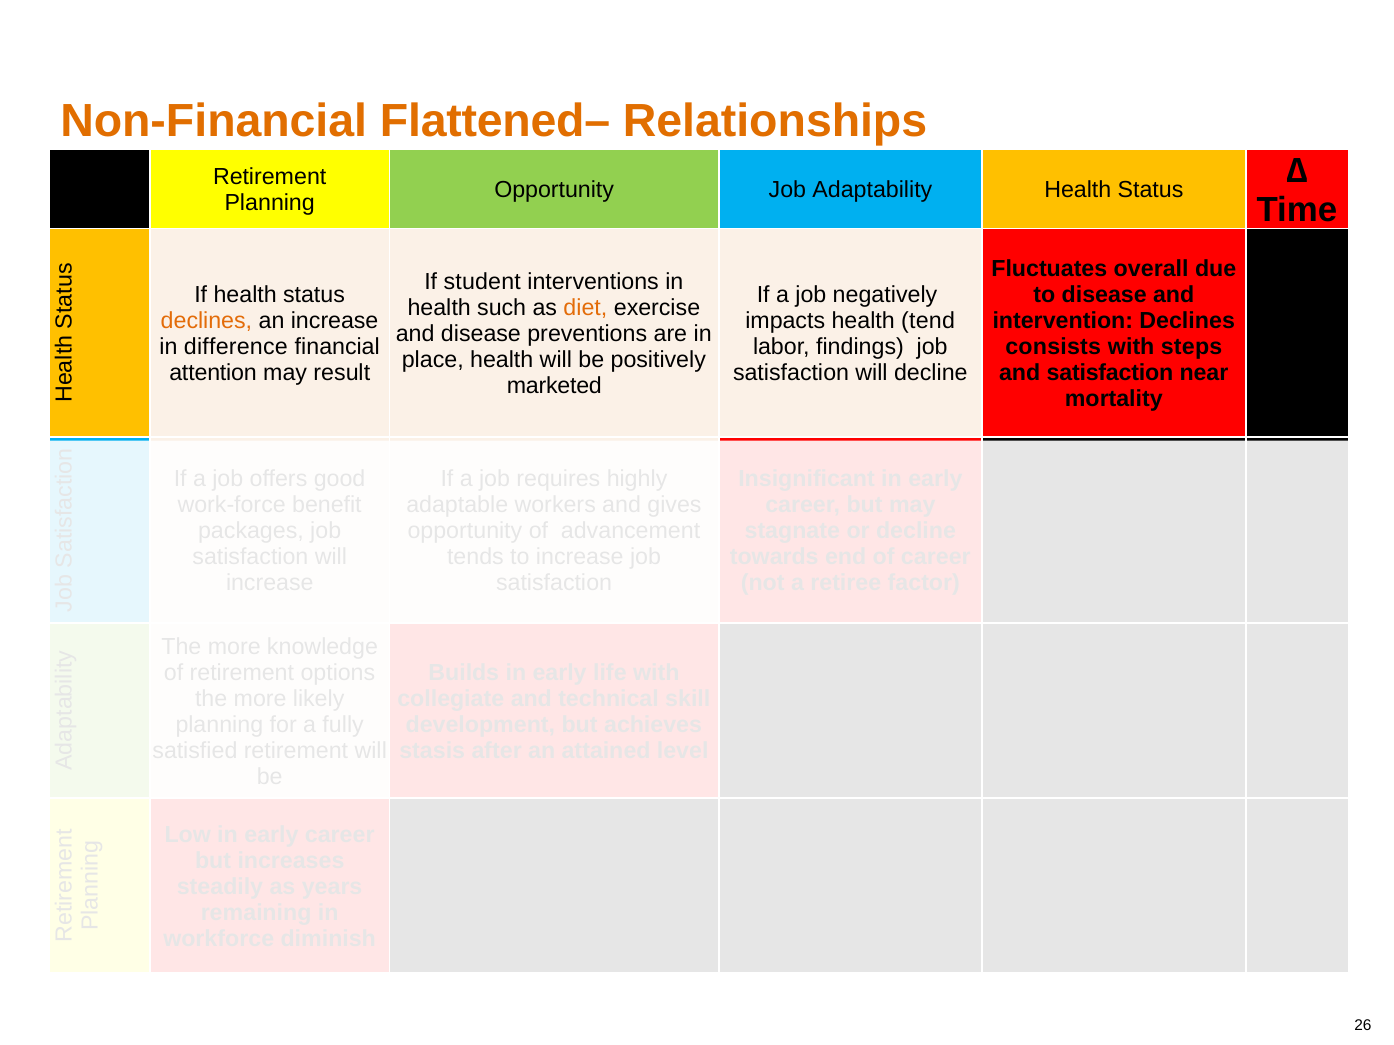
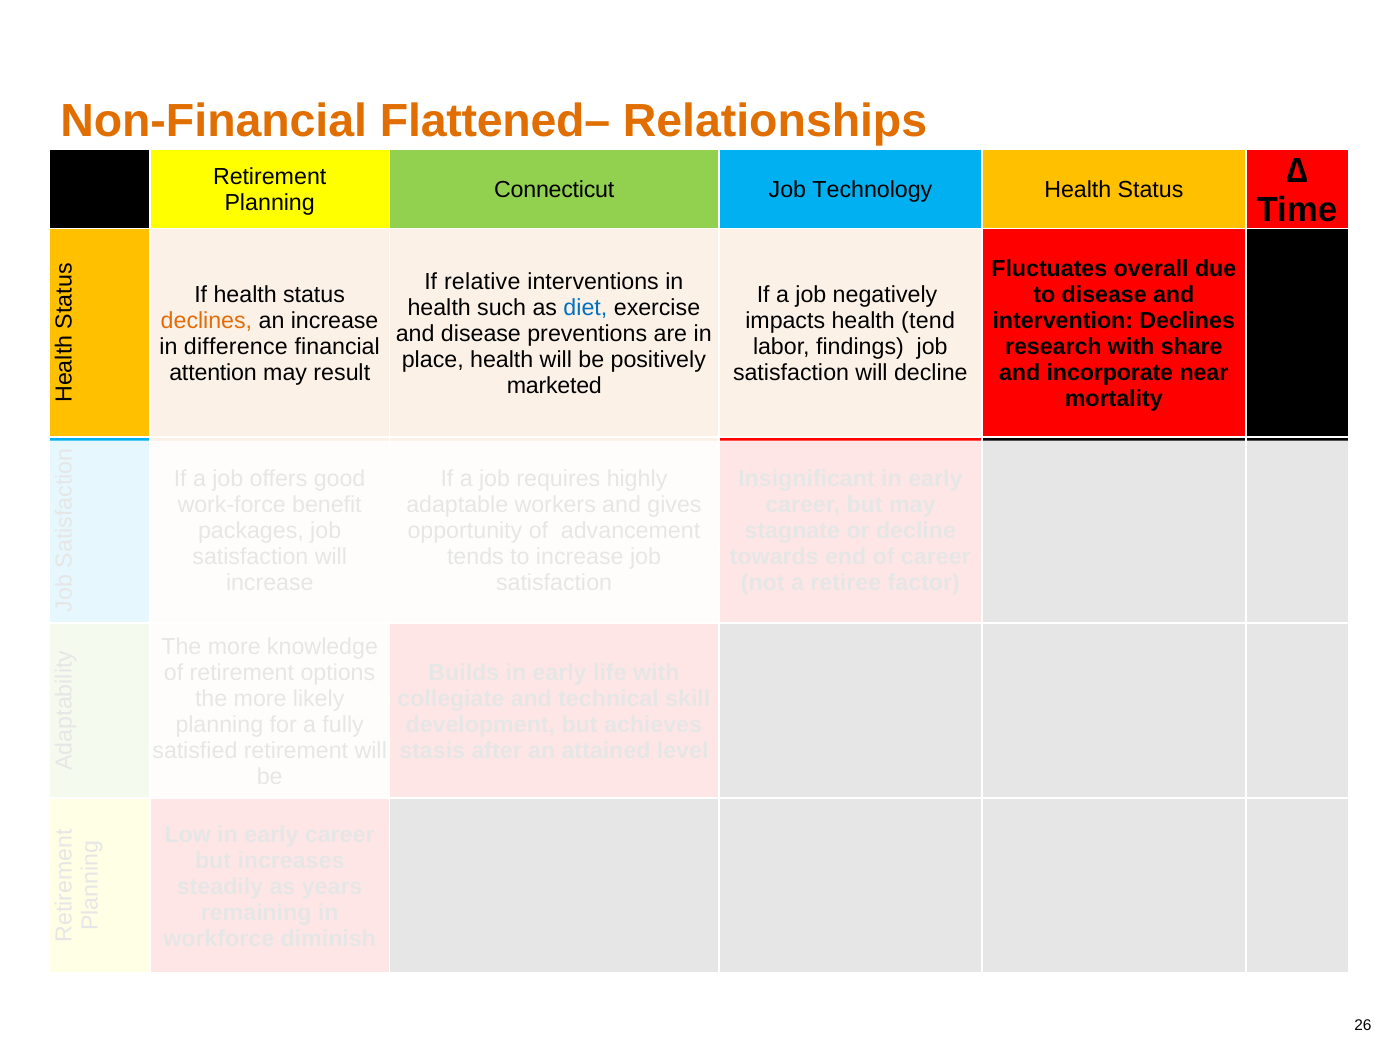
Opportunity: Opportunity -> Connecticut (554, 190)
Adaptability: Adaptability -> Technology (872, 190)
student: student -> relative (482, 282)
diet colour: orange -> blue (585, 308)
consists: consists -> research (1053, 347)
steps: steps -> share (1192, 347)
and satisfaction: satisfaction -> incorporate (1110, 373)
